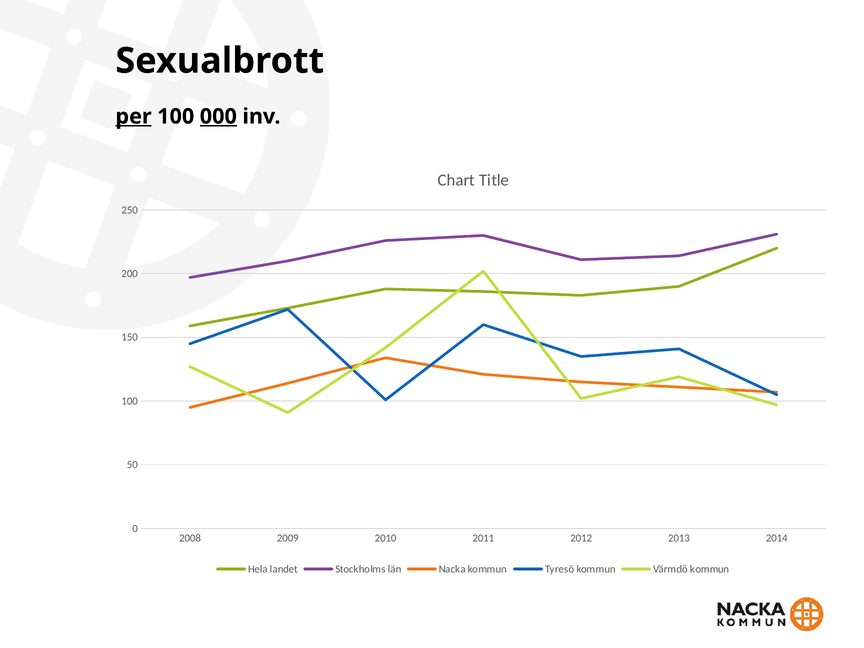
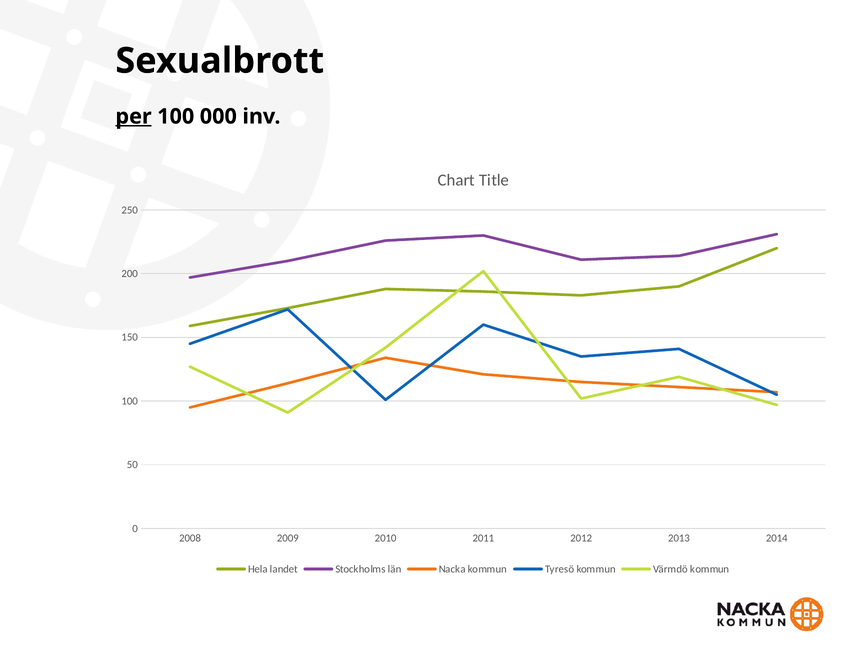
000 underline: present -> none (218, 116)
